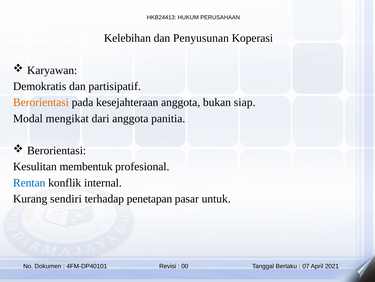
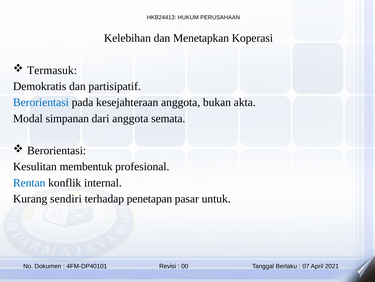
Penyusunan: Penyusunan -> Menetapkan (201, 38)
Karyawan: Karyawan -> Termasuk (52, 70)
Berorientasi colour: orange -> blue (41, 102)
siap: siap -> akta (245, 102)
mengikat: mengikat -> simpanan (67, 118)
panitia: panitia -> semata (168, 118)
